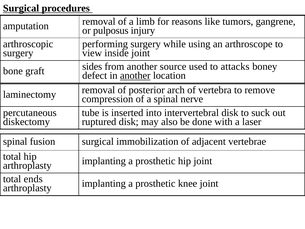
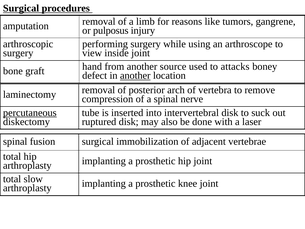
sides: sides -> hand (92, 67)
percutaneous underline: none -> present (30, 113)
ends: ends -> slow (33, 179)
